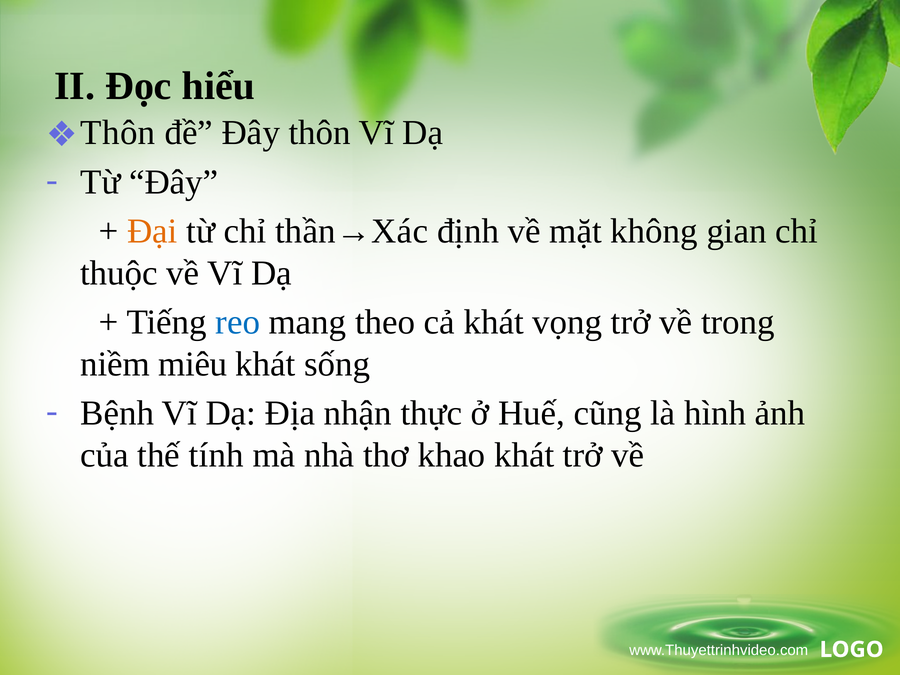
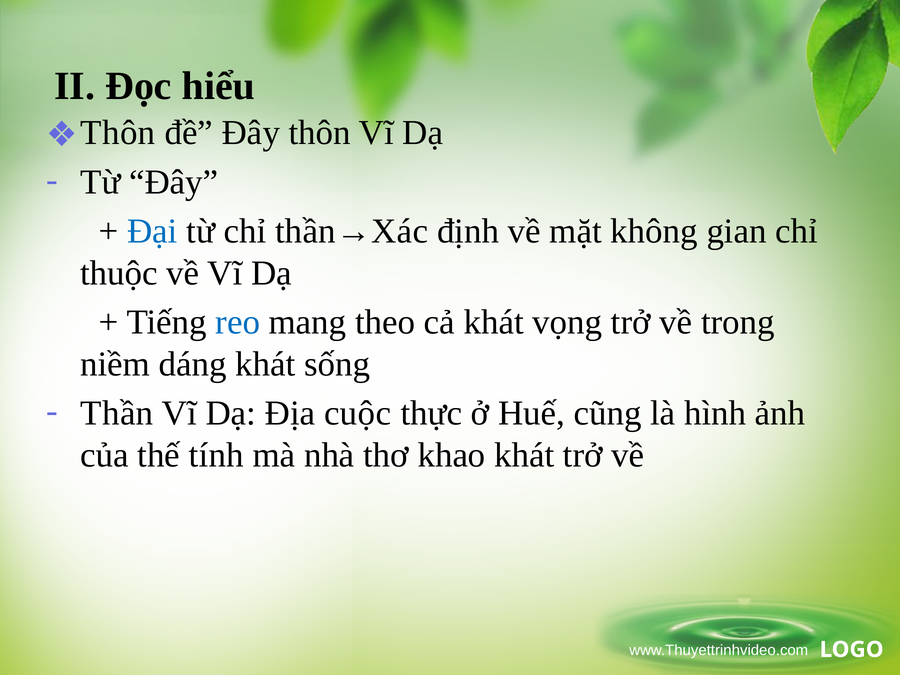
Đại colour: orange -> blue (152, 231)
miêu: miêu -> dáng (193, 364)
Bệnh: Bệnh -> Thần (117, 413)
nhận: nhận -> cuộc (358, 413)
